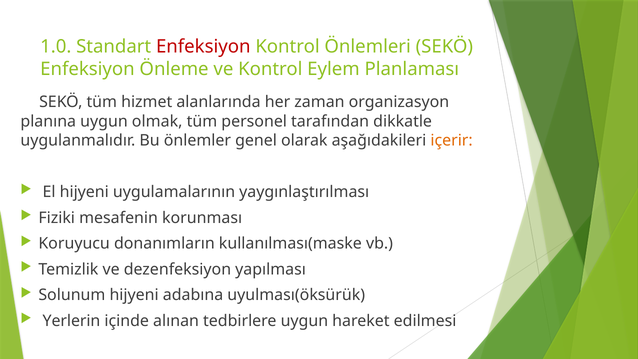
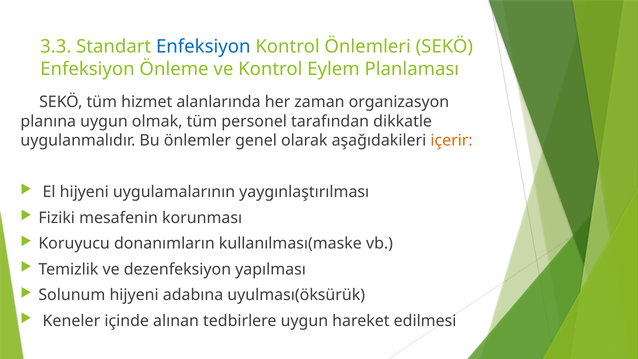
1.0: 1.0 -> 3.3 (56, 47)
Enfeksiyon colour: red -> blue (203, 47)
Yerlerin: Yerlerin -> Keneler (71, 321)
